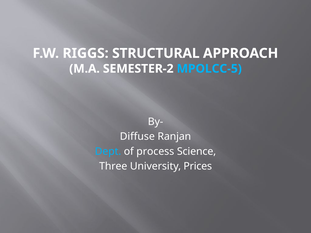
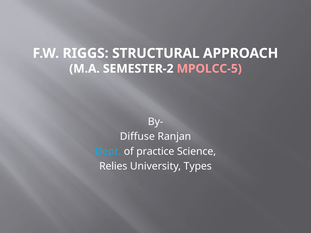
MPOLCC-5 colour: light blue -> pink (209, 69)
process: process -> practice (155, 152)
Three: Three -> Relies (113, 166)
Prices: Prices -> Types (198, 166)
